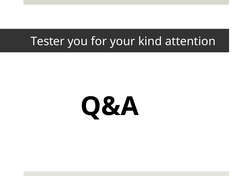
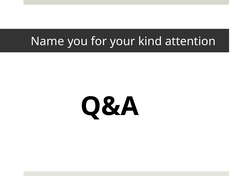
Tester: Tester -> Name (47, 41)
